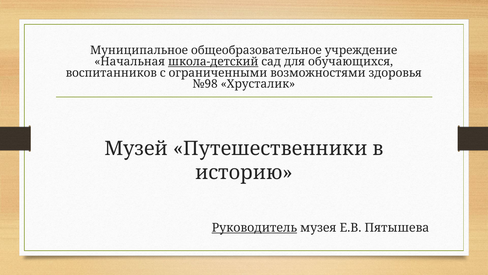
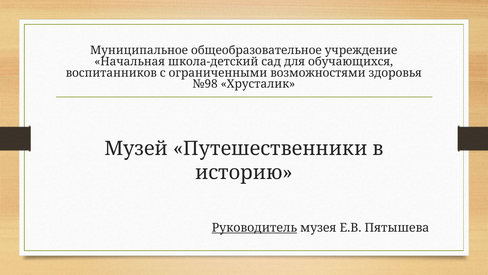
школа-детский underline: present -> none (213, 62)
